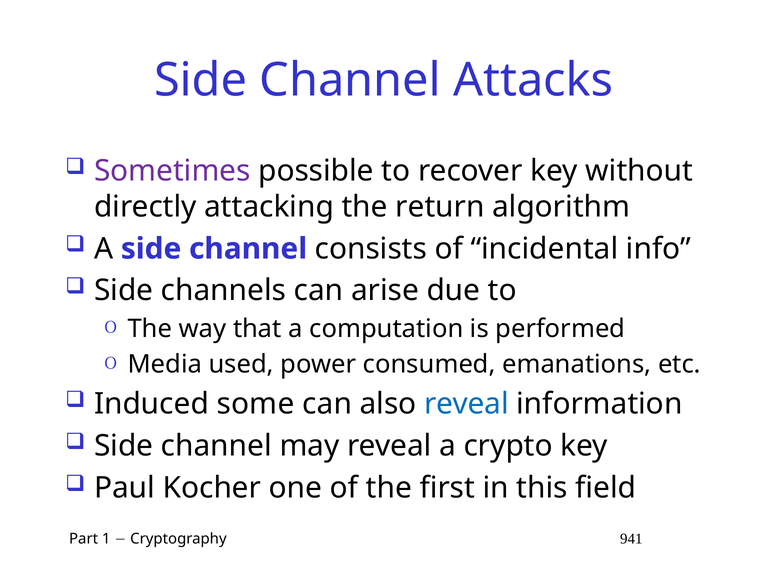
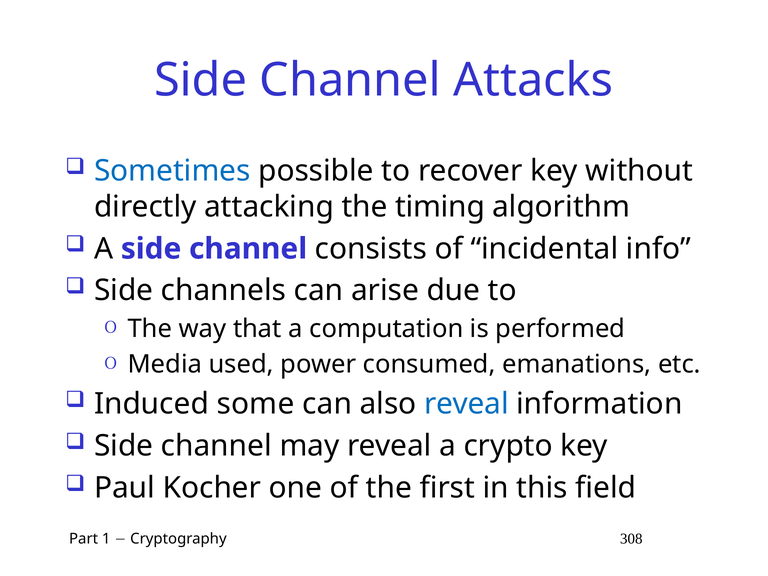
Sometimes colour: purple -> blue (172, 171)
return: return -> timing (440, 207)
941: 941 -> 308 (631, 539)
